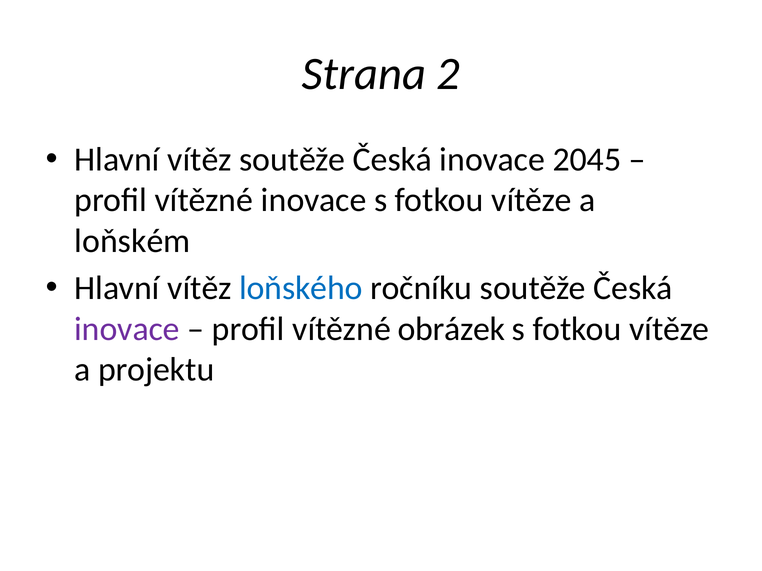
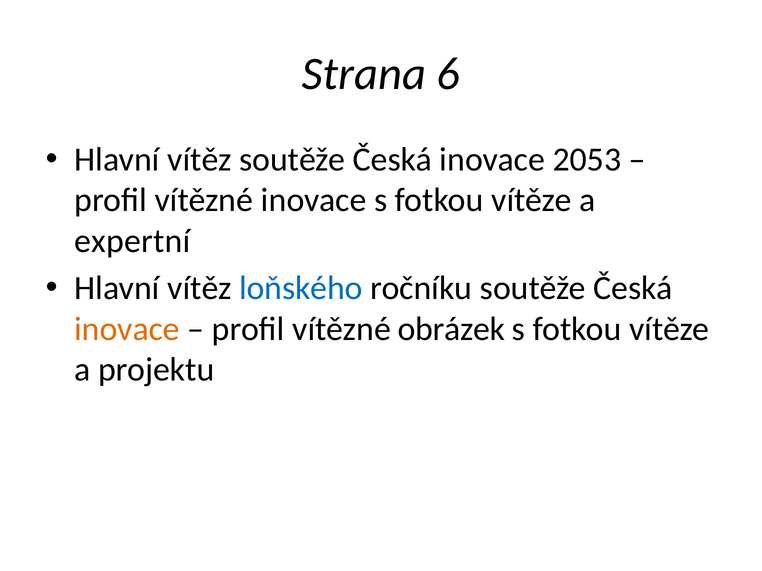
2: 2 -> 6 (448, 74)
2045: 2045 -> 2053 (587, 160)
loňském: loňském -> expertní (132, 241)
inovace colour: purple -> orange (127, 329)
